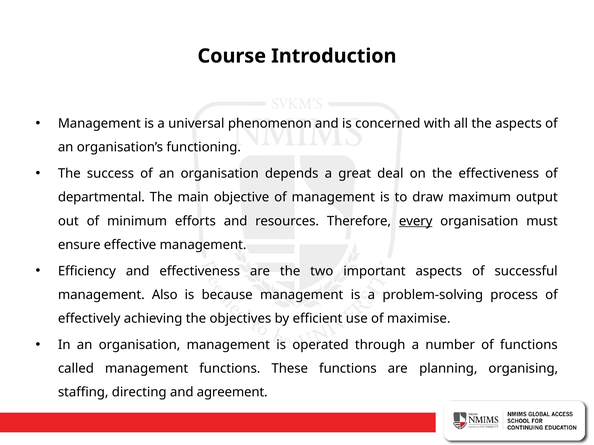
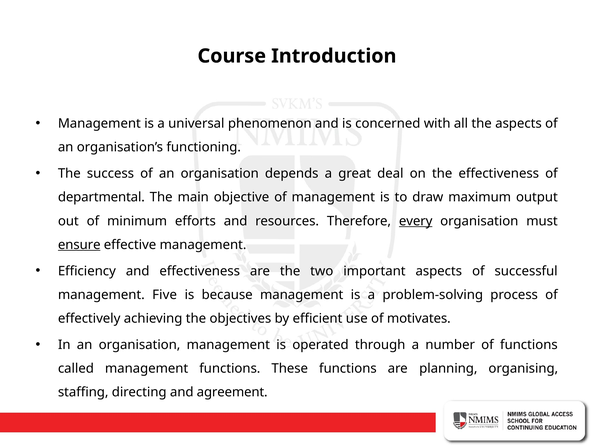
ensure underline: none -> present (79, 245)
Also: Also -> Five (165, 295)
maximise: maximise -> motivates (419, 319)
